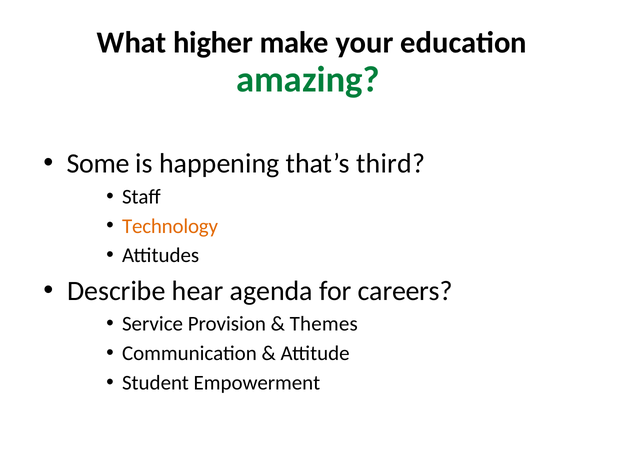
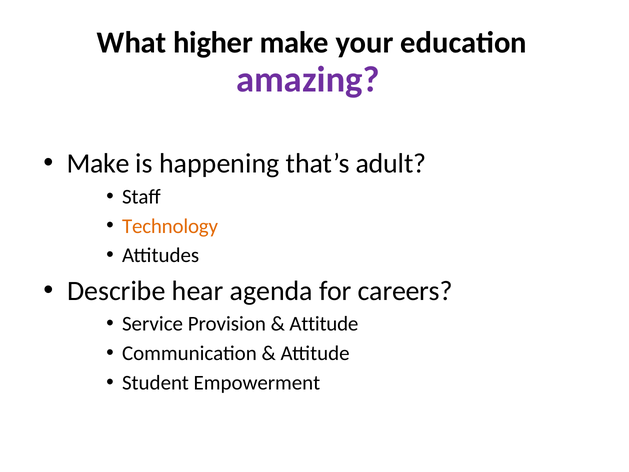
amazing colour: green -> purple (308, 80)
Some: Some -> Make (98, 164)
third: third -> adult (391, 164)
Themes: Themes -> Attitude (324, 324)
